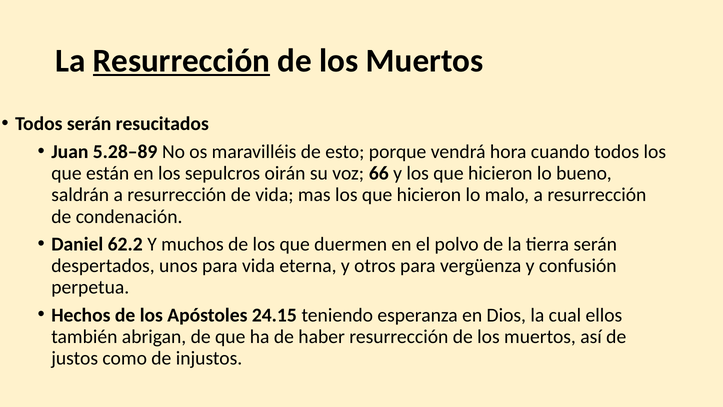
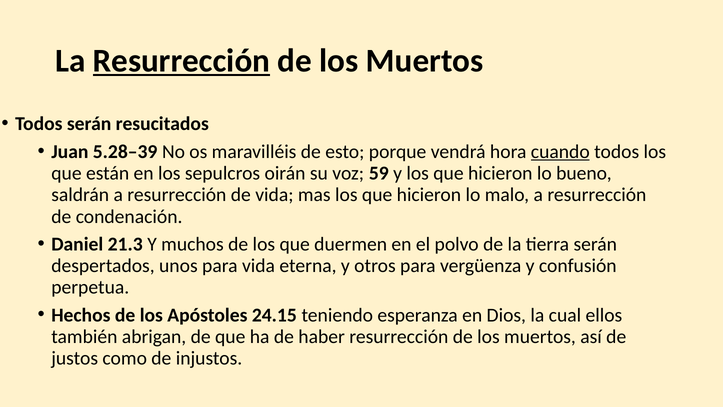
5.28–89: 5.28–89 -> 5.28–39 (125, 152)
cuando underline: none -> present (560, 152)
66: 66 -> 59 (379, 173)
62.2: 62.2 -> 21.3 (125, 244)
